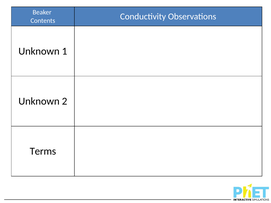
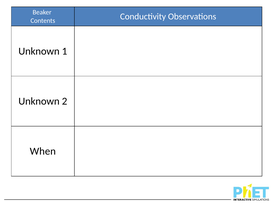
Terms: Terms -> When (43, 151)
